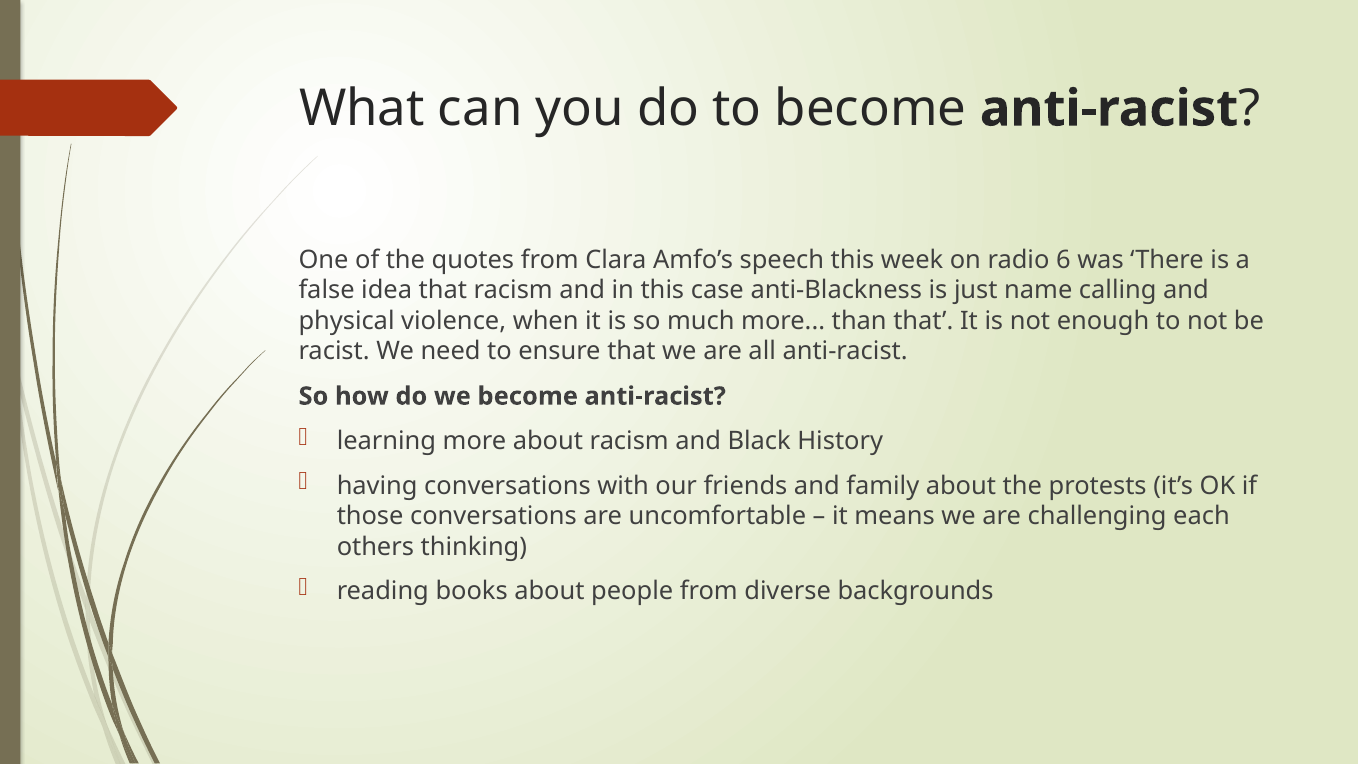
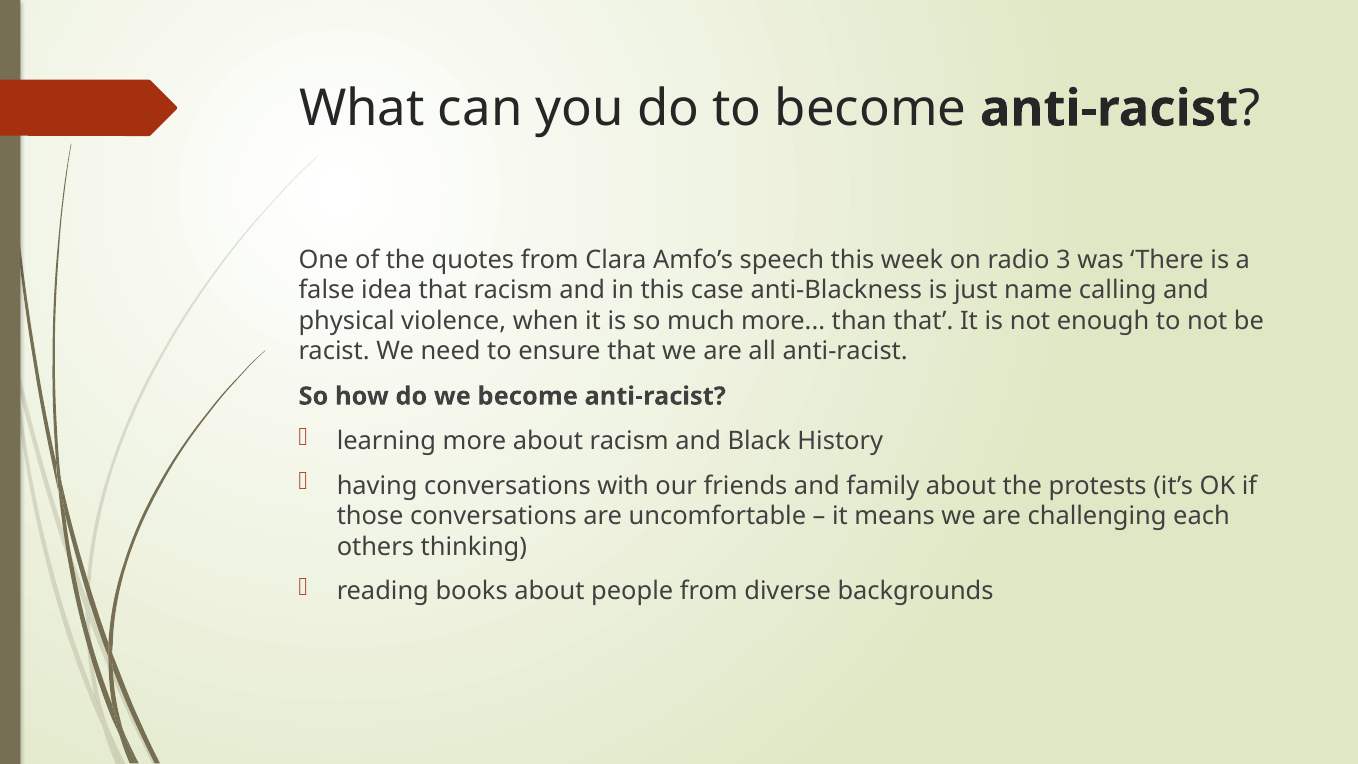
6: 6 -> 3 (1063, 260)
